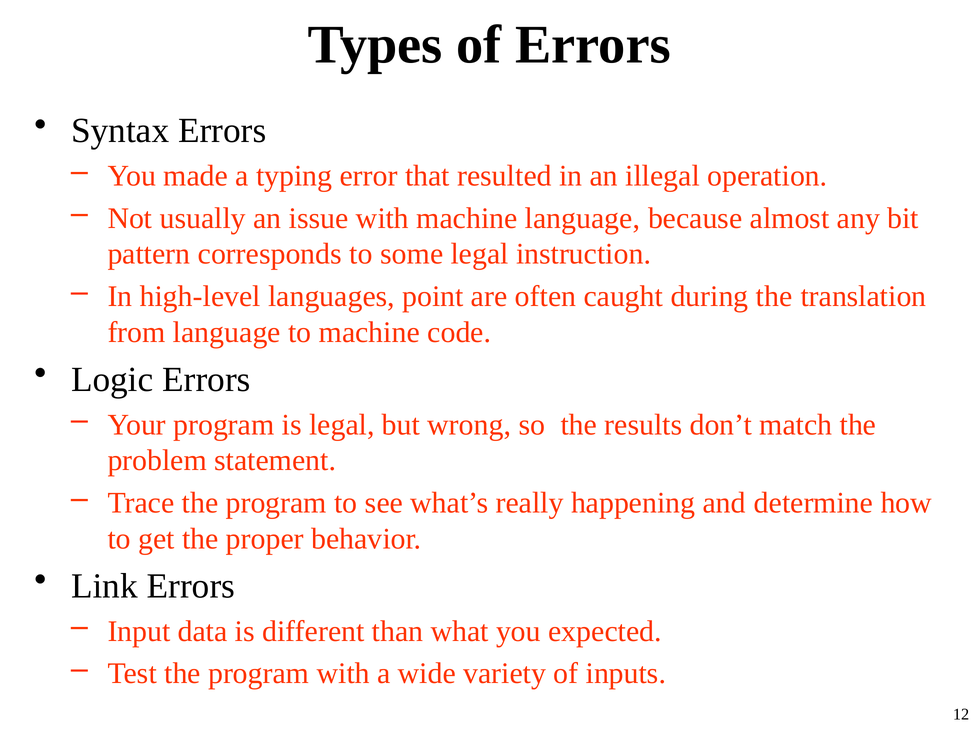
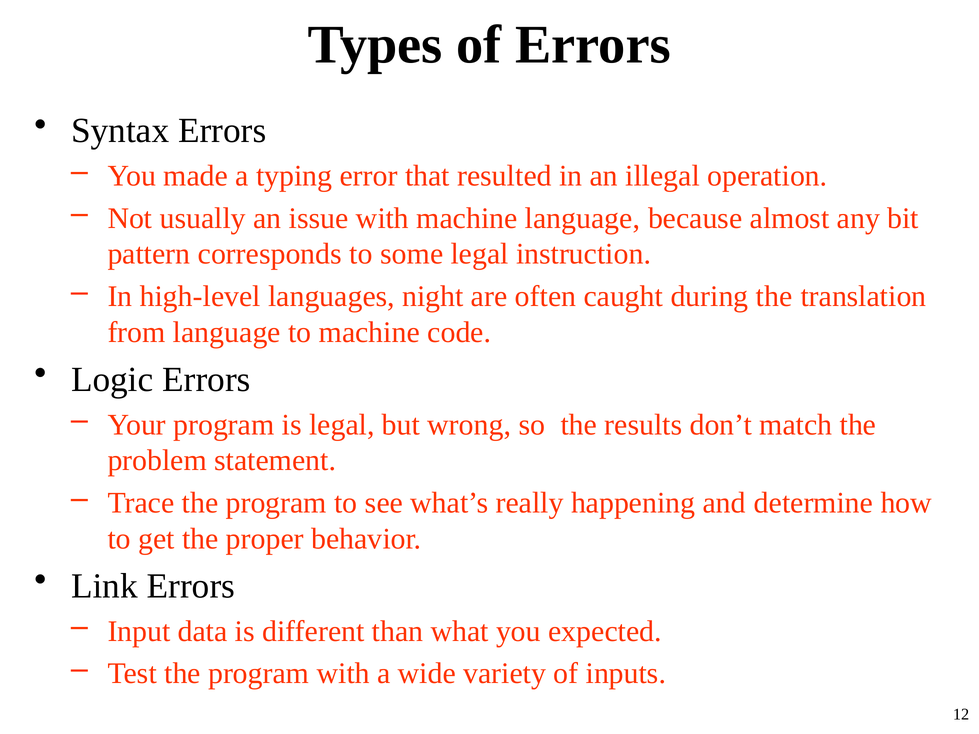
point: point -> night (433, 297)
